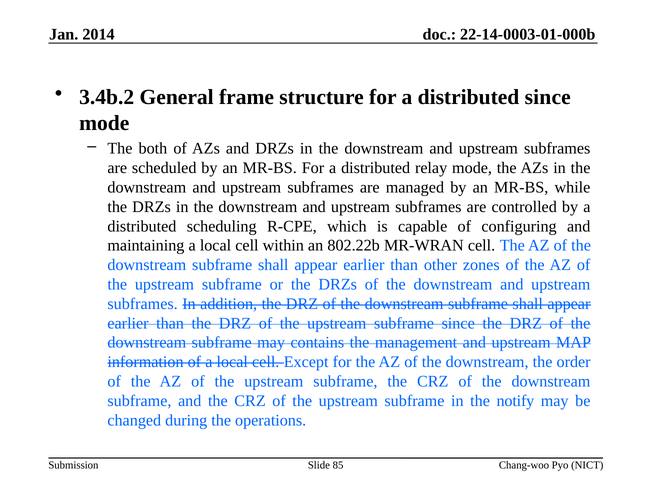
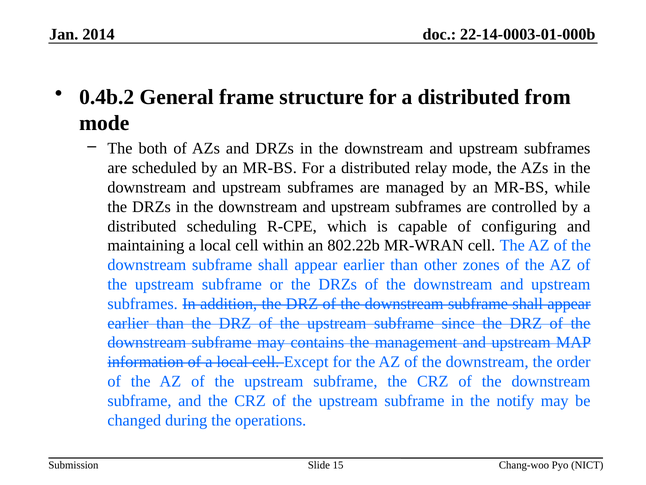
3.4b.2: 3.4b.2 -> 0.4b.2 (107, 97)
distributed since: since -> from (548, 97)
85: 85 -> 15 (338, 465)
